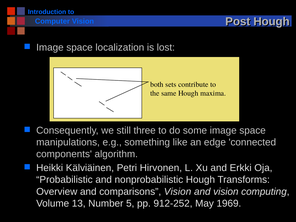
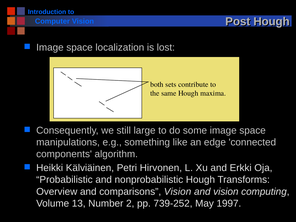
three: three -> large (145, 130)
5: 5 -> 2 (130, 203)
912-252: 912-252 -> 739-252 (173, 203)
1969: 1969 -> 1997 (229, 203)
